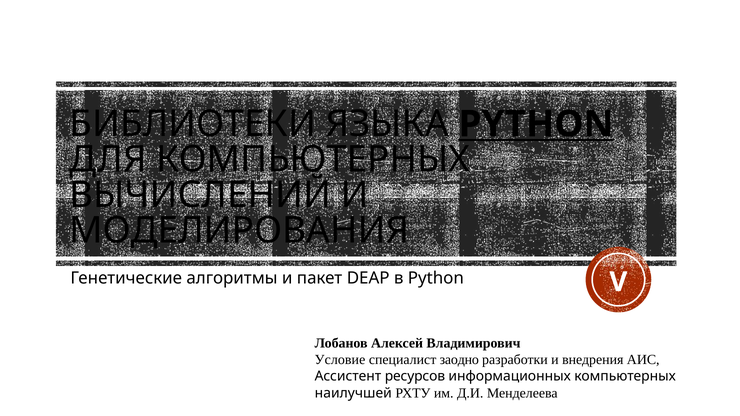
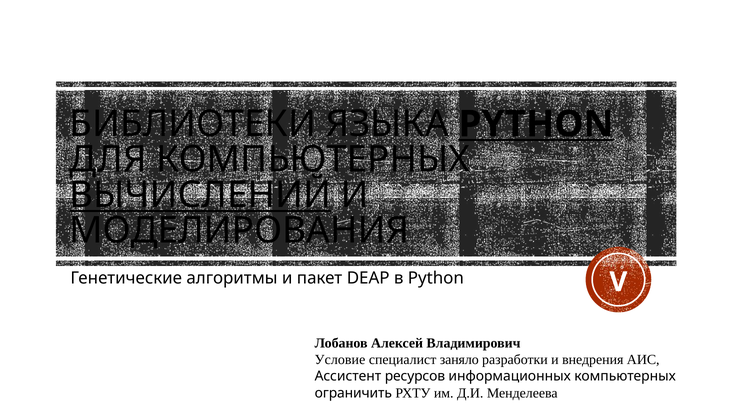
ВЫЧИСЛЕНИЙ underline: none -> present (200, 195)
заодно: заодно -> заняло (459, 360)
наилучшей: наилучшей -> ограничить (353, 393)
